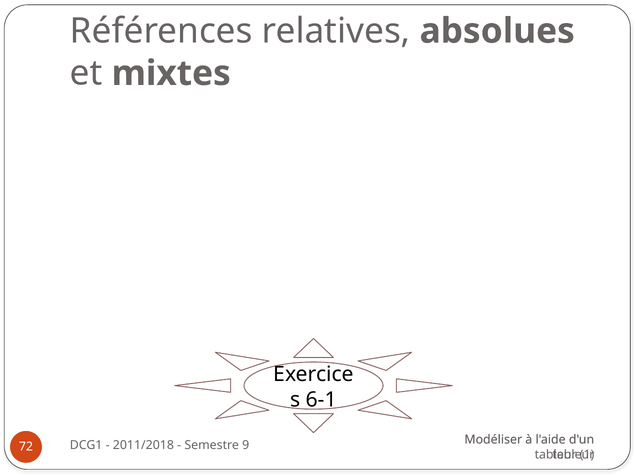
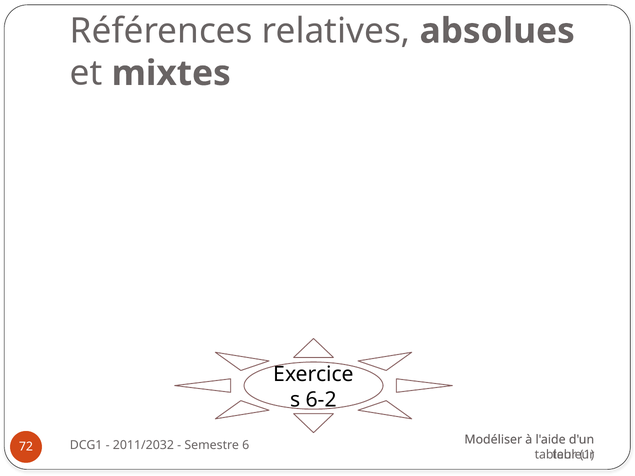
6-1: 6-1 -> 6-2 (321, 400)
2011/2018: 2011/2018 -> 2011/2032 (143, 445)
9: 9 -> 6 (246, 445)
